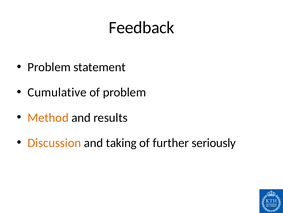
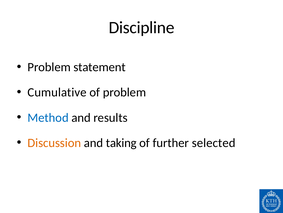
Feedback: Feedback -> Discipline (142, 27)
Method colour: orange -> blue (48, 117)
seriously: seriously -> selected (214, 142)
